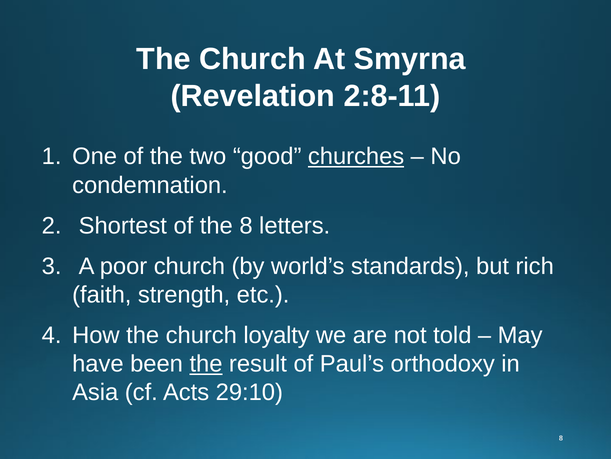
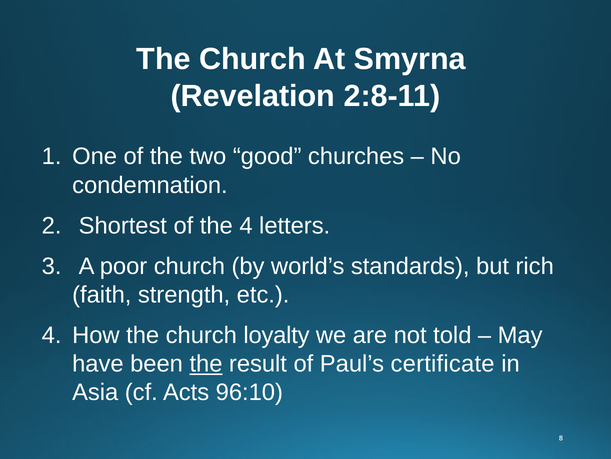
churches underline: present -> none (356, 156)
the 8: 8 -> 4 (246, 225)
orthodoxy: orthodoxy -> certificate (443, 363)
29:10: 29:10 -> 96:10 (249, 392)
